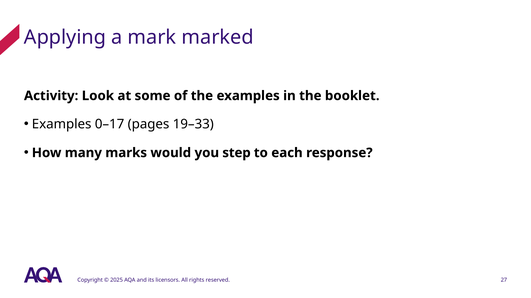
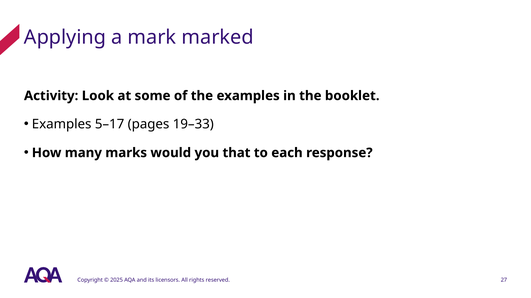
0–17: 0–17 -> 5–17 (110, 125)
step: step -> that (236, 153)
